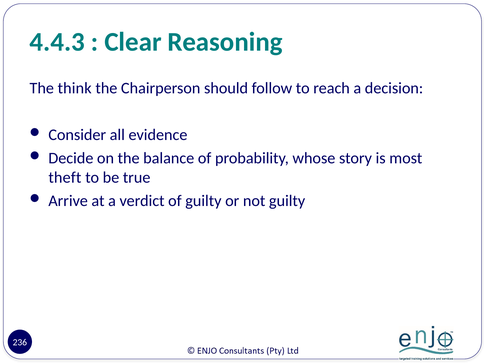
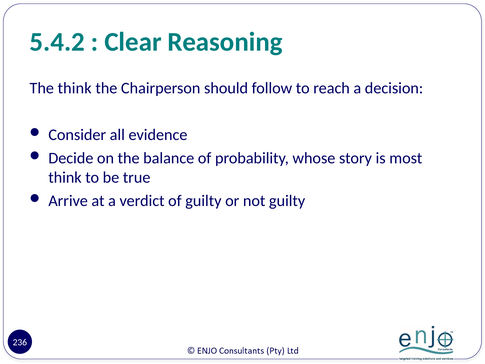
4.4.3: 4.4.3 -> 5.4.2 (57, 42)
theft: theft -> think (65, 178)
